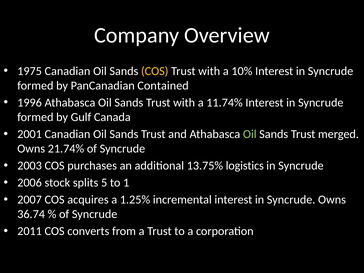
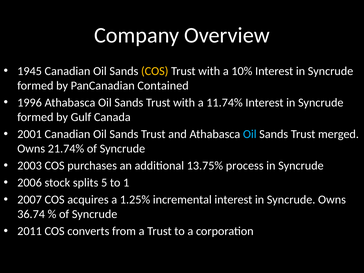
1975: 1975 -> 1945 (30, 71)
Oil colour: light green -> light blue (250, 134)
logistics: logistics -> process (245, 166)
